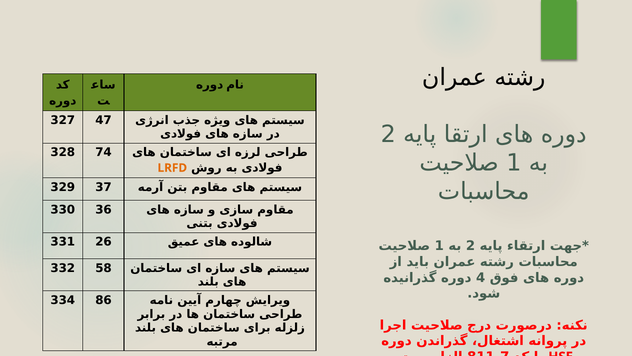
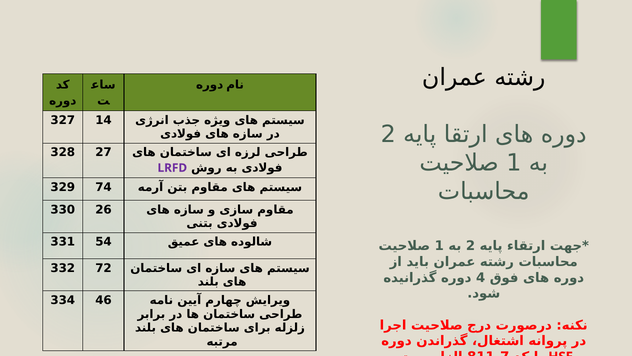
47: 47 -> 14 (103, 120)
74: 74 -> 27 (103, 152)
LRFD colour: orange -> purple (172, 168)
37: 37 -> 74 (103, 187)
36: 36 -> 26 (103, 209)
26: 26 -> 54 (103, 242)
58: 58 -> 72 (103, 268)
86: 86 -> 46 (103, 300)
